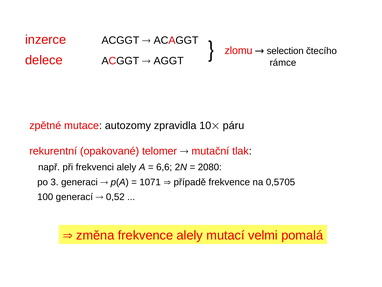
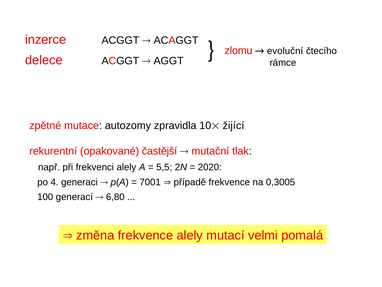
selection: selection -> evoluční (285, 51)
páru: páru -> žijící (233, 125)
telomer: telomer -> častější (160, 151)
6,6: 6,6 -> 5,5 (164, 167)
2080: 2080 -> 2020 (210, 167)
3: 3 -> 4 (54, 182)
1071: 1071 -> 7001 (150, 182)
0,5705: 0,5705 -> 0,3005 (280, 182)
0,52: 0,52 -> 6,80 (115, 197)
